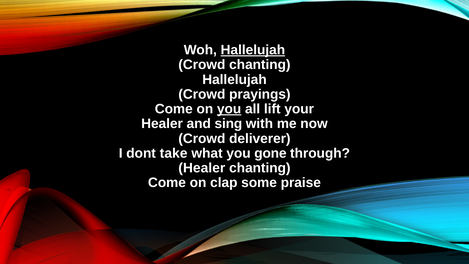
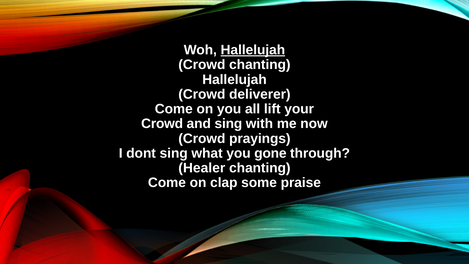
prayings: prayings -> deliverer (260, 94)
you underline: present -> none (229, 109)
Healer: Healer -> Crowd (162, 124)
deliverer: deliverer -> prayings (260, 138)
dont take: take -> sing (174, 153)
